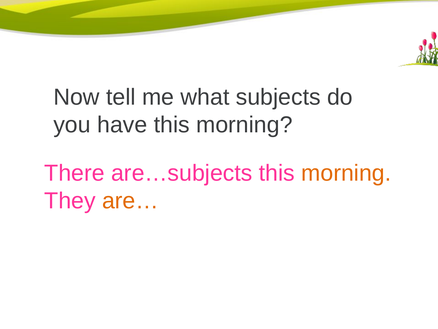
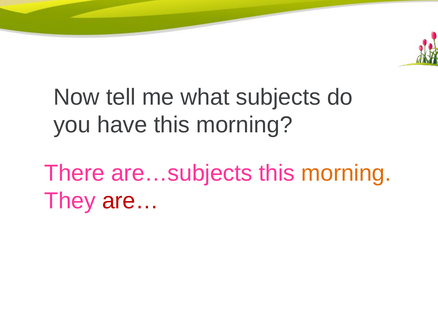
are… colour: orange -> red (130, 201)
